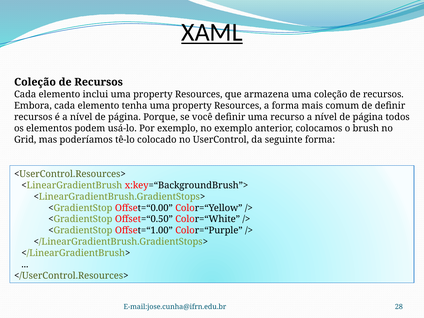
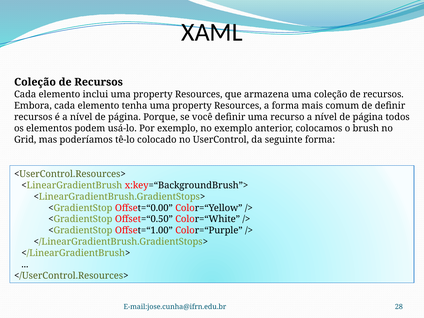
XAML underline: present -> none (212, 32)
